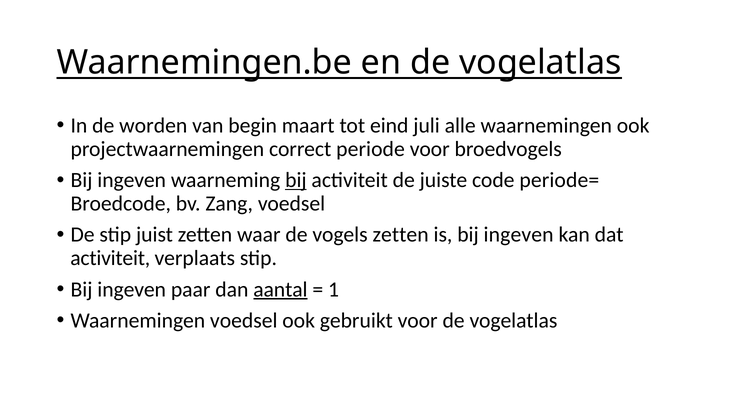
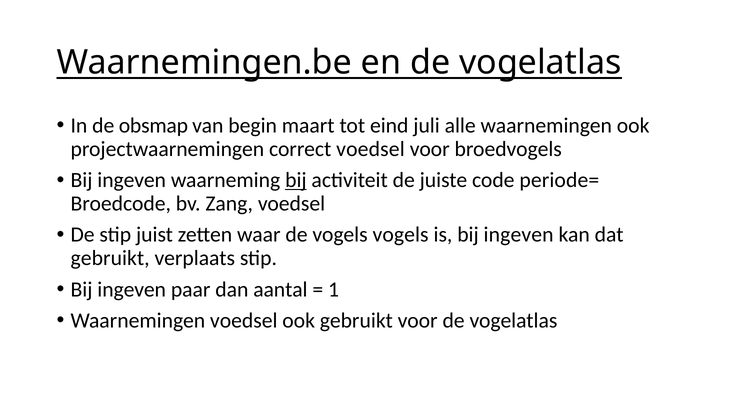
worden: worden -> obsmap (153, 126)
correct periode: periode -> voedsel (370, 149)
vogels zetten: zetten -> vogels (401, 235)
activiteit: activiteit -> gebruikt (110, 258)
aantal underline: present -> none (280, 289)
